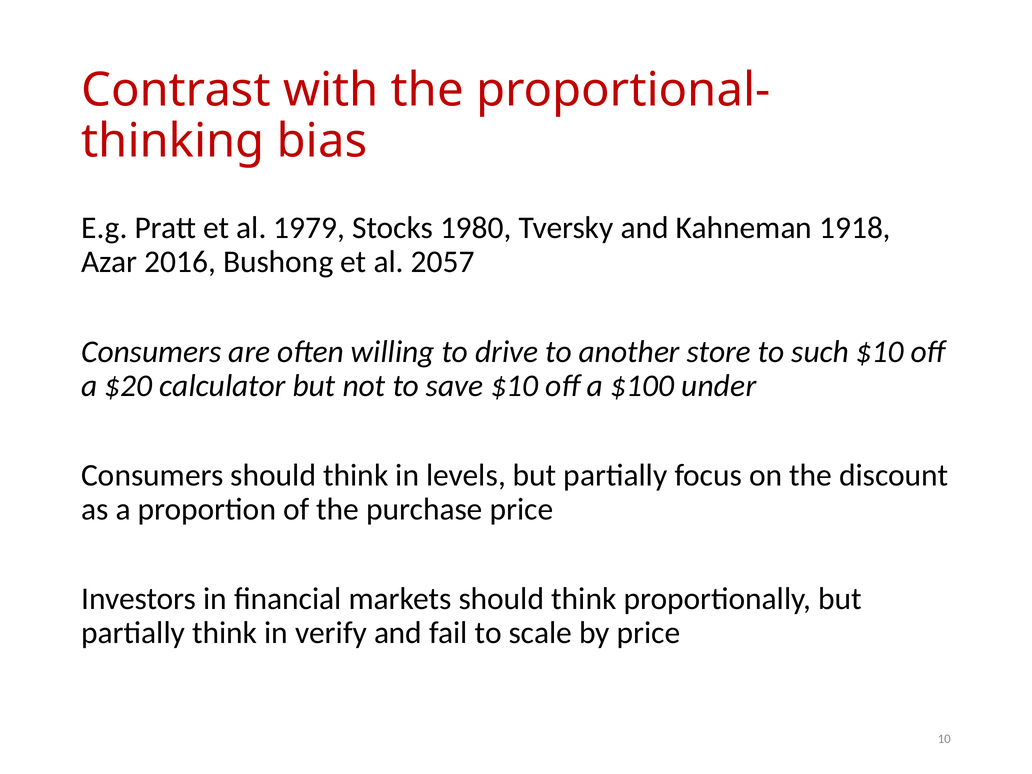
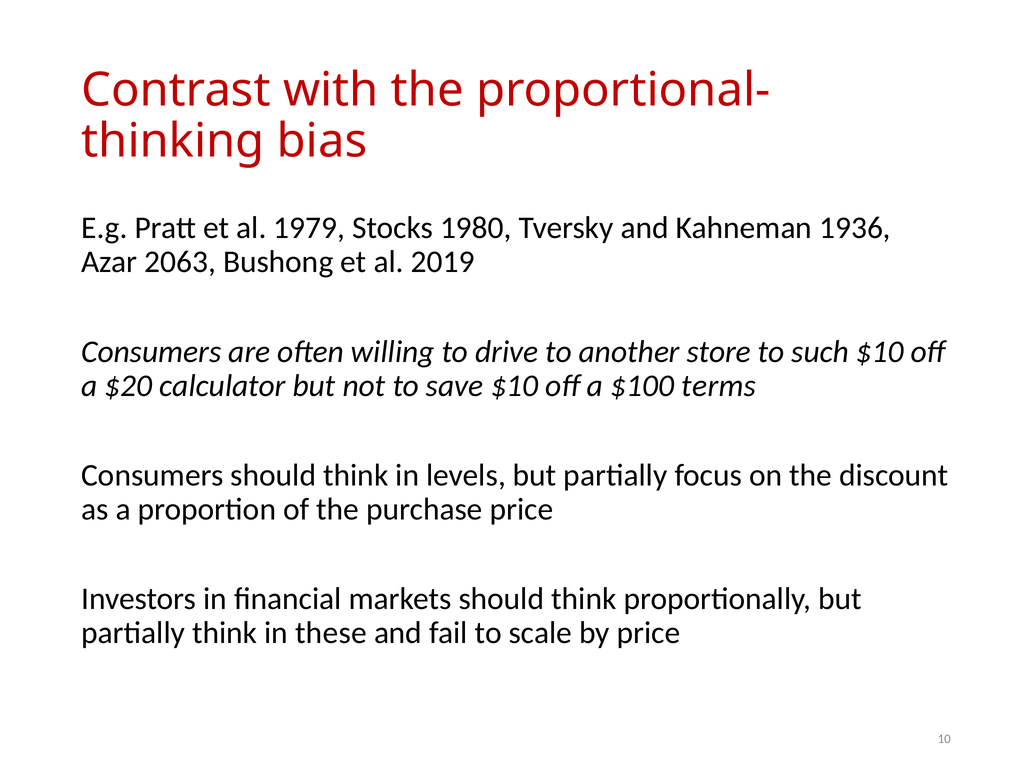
1918: 1918 -> 1936 (855, 228)
2016: 2016 -> 2063 (180, 262)
2057: 2057 -> 2019 (443, 262)
under: under -> terms (719, 386)
verify: verify -> these (331, 633)
